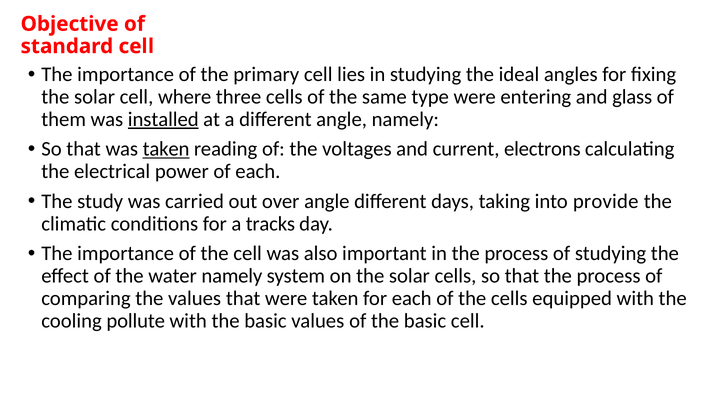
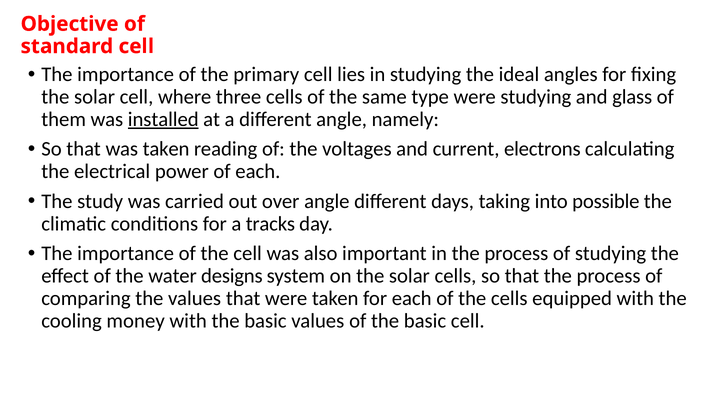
were entering: entering -> studying (536, 97)
taken underline: present -> none (166, 149)
provide: provide -> possible (606, 201)
water namely: namely -> designs (232, 276)
pollute: pollute -> money (136, 321)
